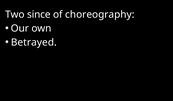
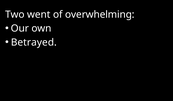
since: since -> went (39, 14)
choreography: choreography -> overwhelming (100, 14)
